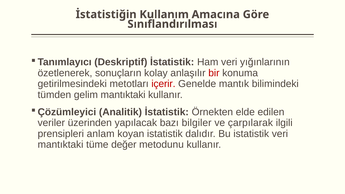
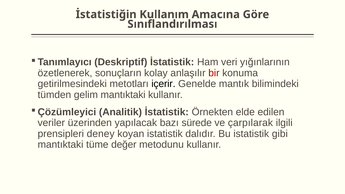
içerir colour: red -> black (163, 84)
bilgiler: bilgiler -> sürede (197, 123)
anlam: anlam -> deney (101, 134)
istatistik veri: veri -> gibi (280, 134)
